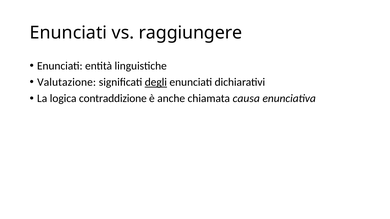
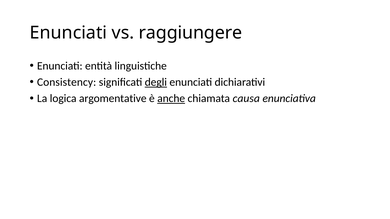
Valutazione: Valutazione -> Consistency (67, 82)
contraddizione: contraddizione -> argomentative (113, 99)
anche underline: none -> present (171, 99)
